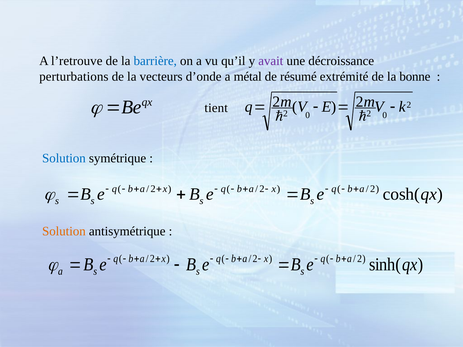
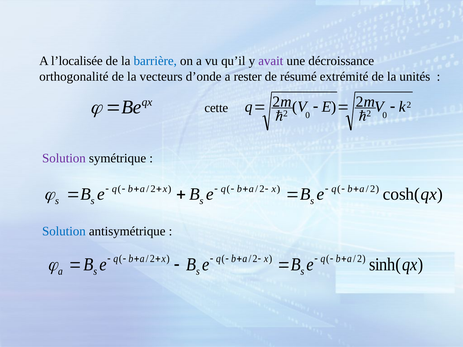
l’retrouve: l’retrouve -> l’localisée (77, 61)
perturbations: perturbations -> orthogonalité (74, 76)
métal: métal -> rester (248, 76)
bonne: bonne -> unités (415, 76)
tient: tient -> cette (216, 108)
Solution colour: blue -> purple (64, 158)
Solution colour: orange -> blue (64, 232)
